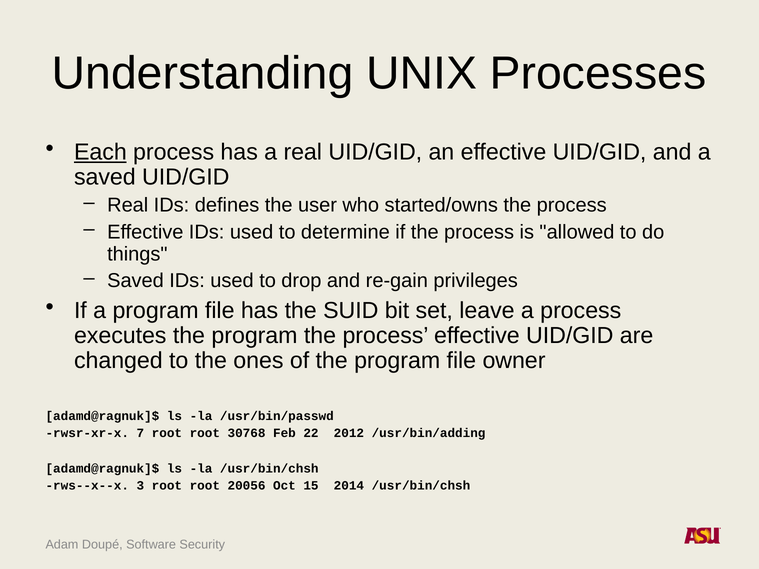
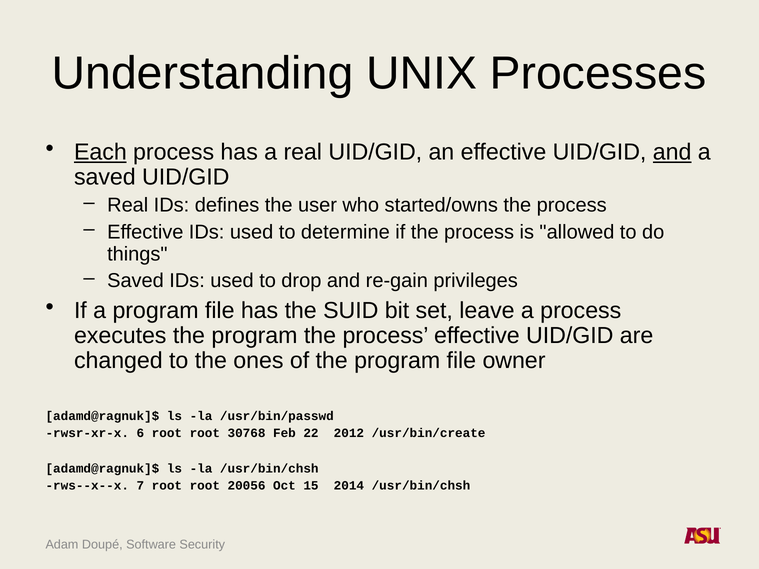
and underline: none -> present (672, 152)
7: 7 -> 6 (140, 433)
/usr/bin/adding: /usr/bin/adding -> /usr/bin/create (429, 433)
3: 3 -> 7 (140, 486)
